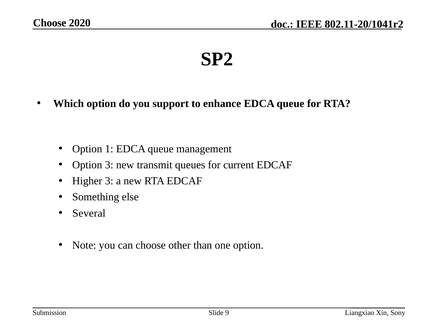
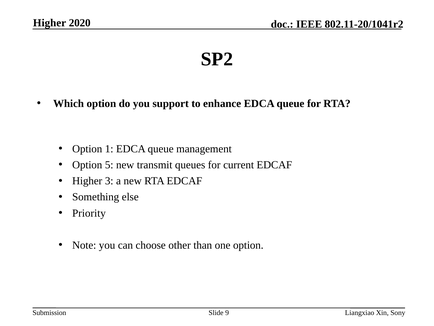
Choose: Choose -> Higher (50, 23)
Option 3: 3 -> 5 (109, 165)
Several: Several -> Priority (89, 213)
